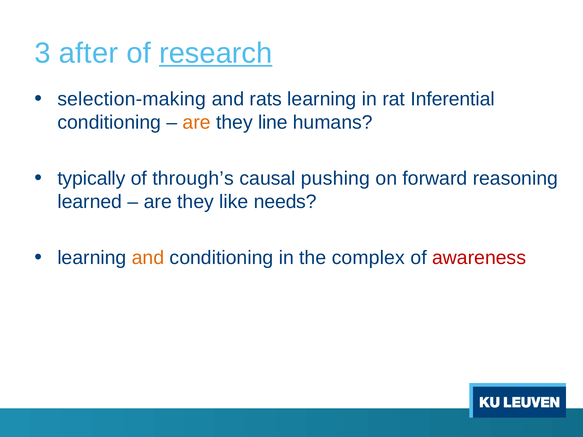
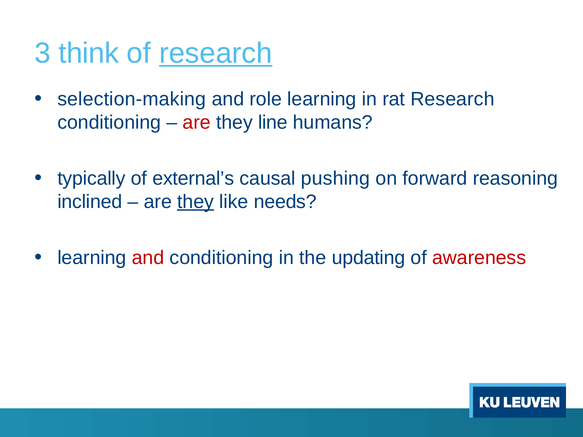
after: after -> think (89, 53)
rats: rats -> role (266, 99)
rat Inferential: Inferential -> Research (452, 99)
are colour: orange -> red (197, 122)
through’s: through’s -> external’s (193, 178)
learned: learned -> inclined (90, 202)
they underline: none -> present (196, 202)
and colour: orange -> red (148, 258)
complex: complex -> updating (368, 258)
